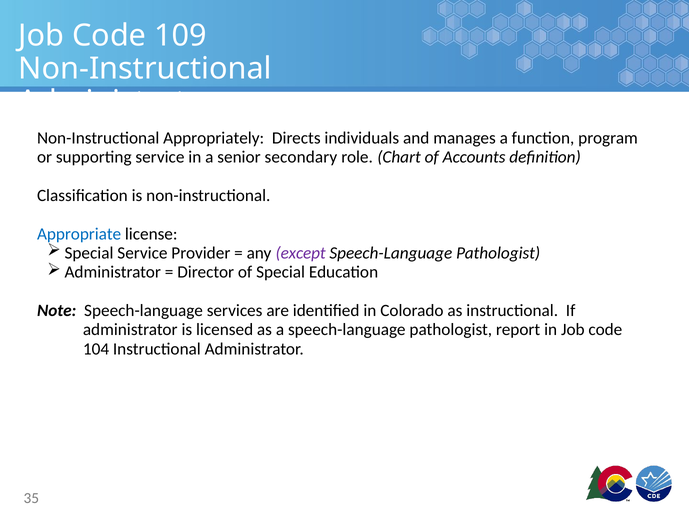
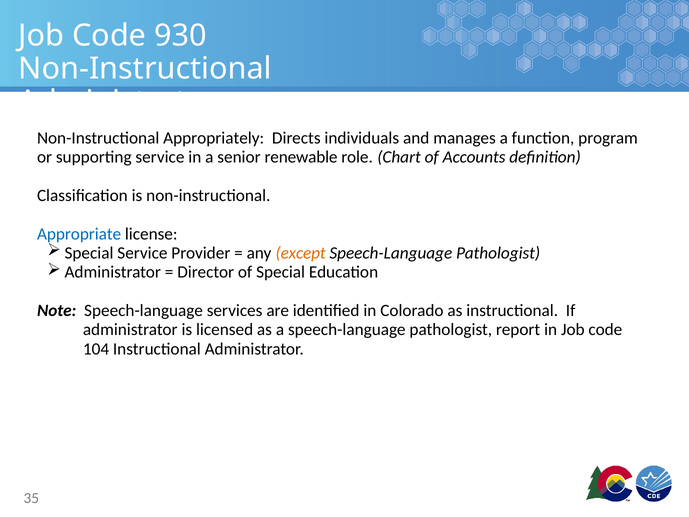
109: 109 -> 930 (180, 36)
secondary: secondary -> renewable (301, 157)
except colour: purple -> orange (301, 253)
